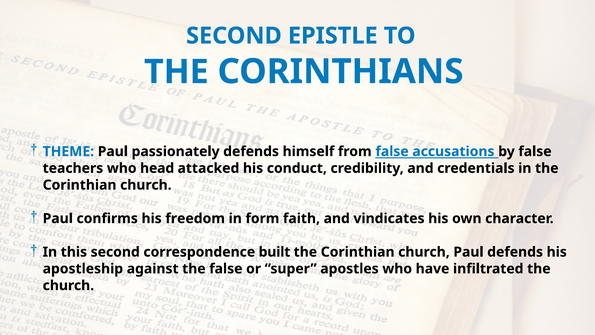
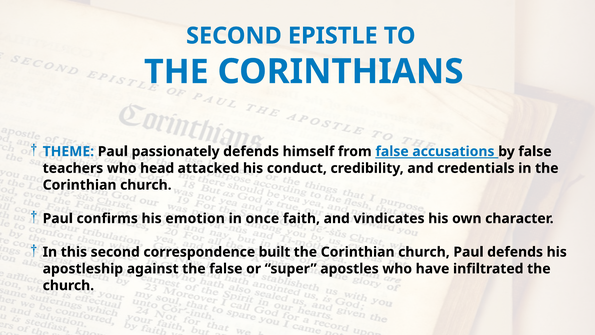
freedom: freedom -> emotion (195, 218)
form: form -> once (262, 218)
